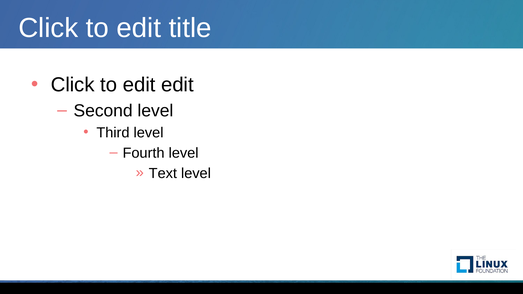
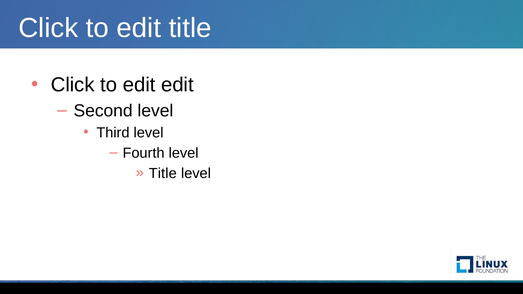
Text: Text -> Title (163, 173)
